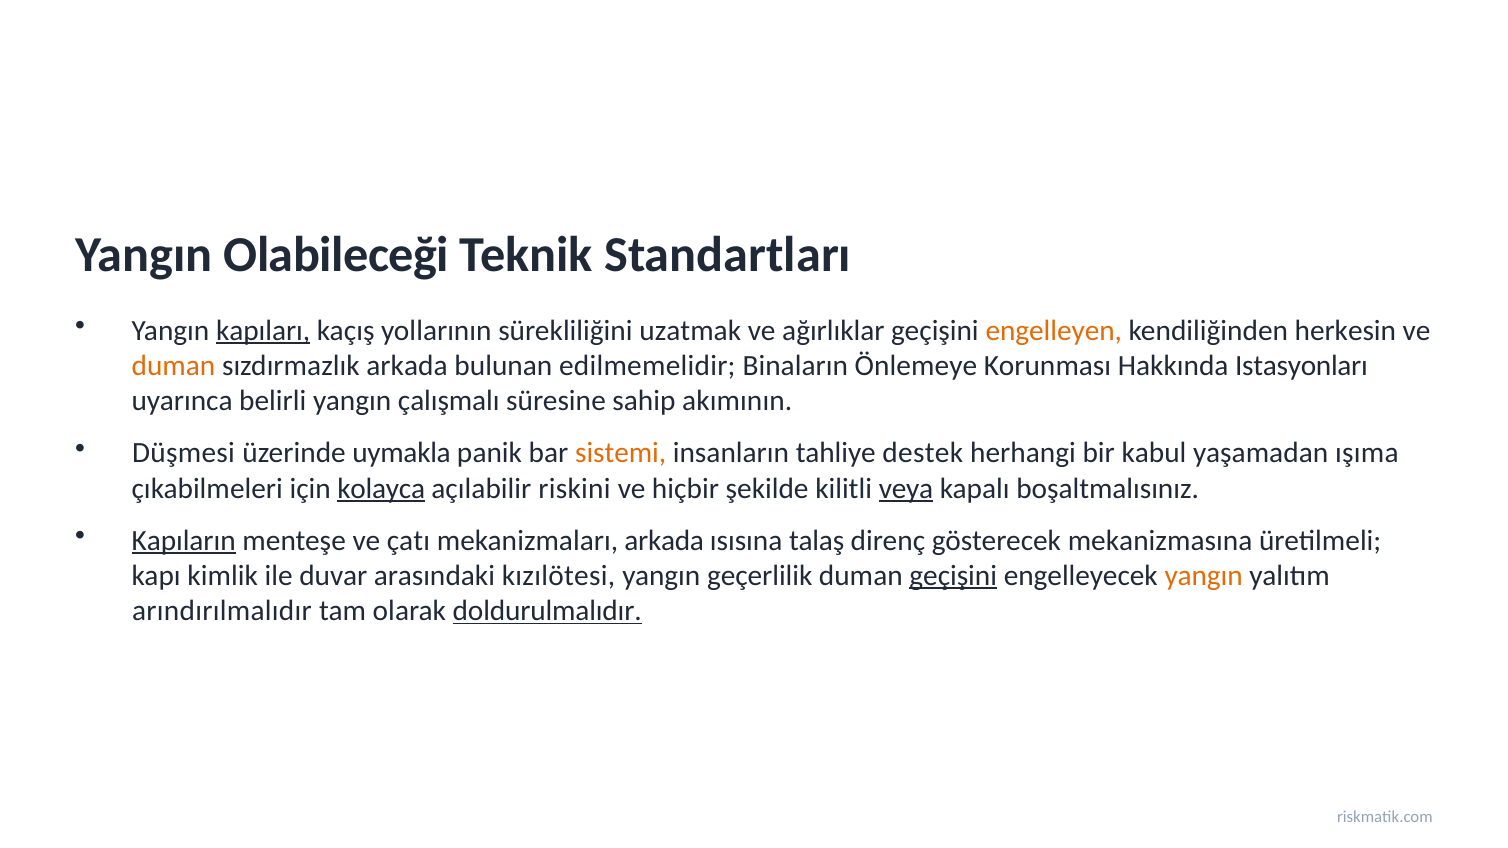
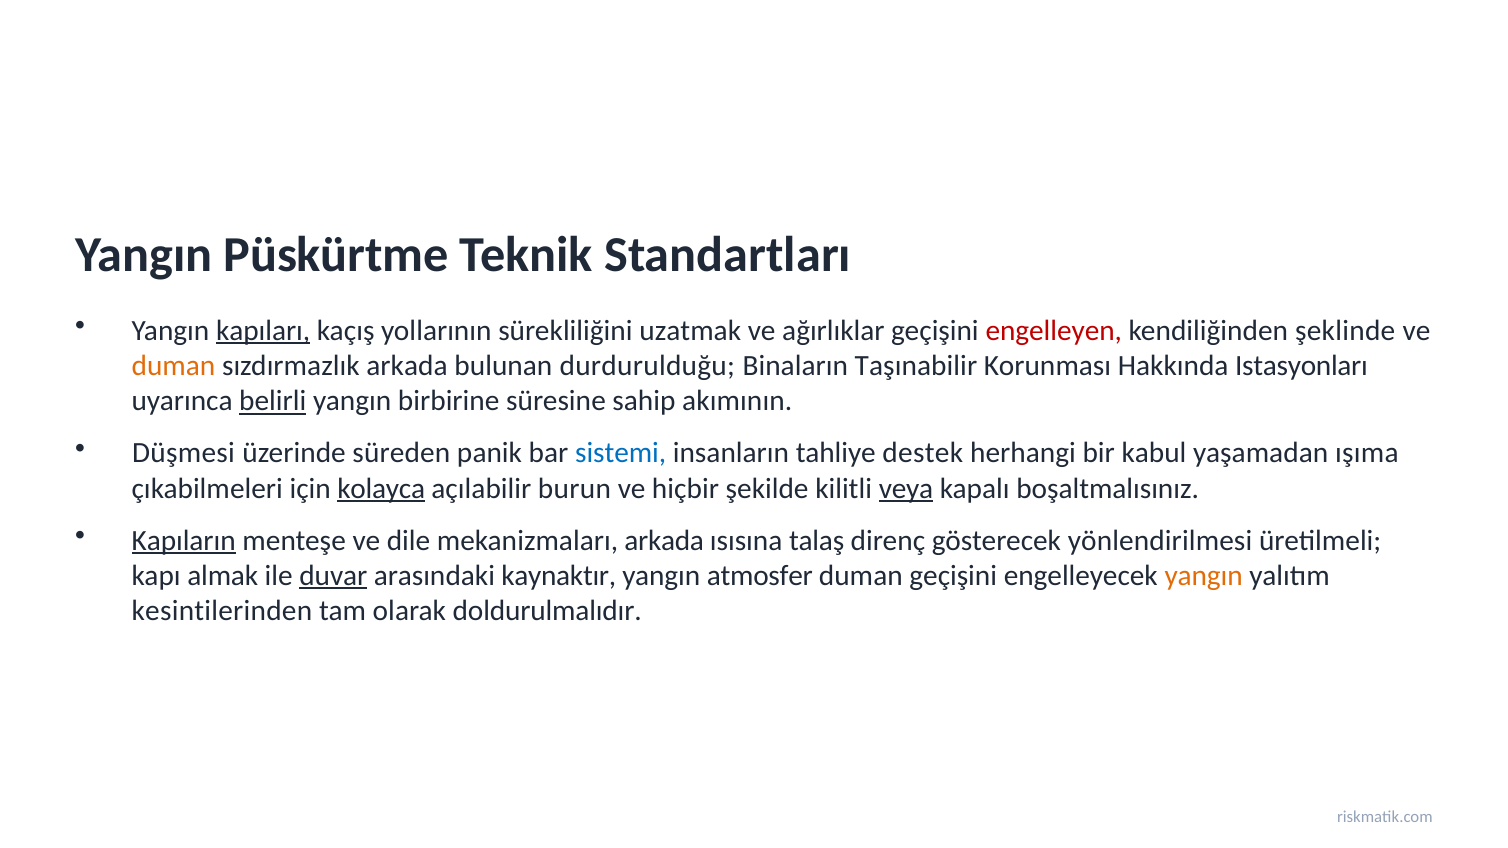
Olabileceği: Olabileceği -> Püskürtme (336, 255)
engelleyen colour: orange -> red (1054, 331)
herkesin: herkesin -> şeklinde (1345, 331)
edilmemelidir: edilmemelidir -> durdurulduğu (647, 366)
Önlemeye: Önlemeye -> Taşınabilir (916, 366)
belirli underline: none -> present (273, 401)
çalışmalı: çalışmalı -> birbirine (449, 401)
uymakla: uymakla -> süreden (401, 453)
sistemi colour: orange -> blue (621, 453)
riskini: riskini -> burun (574, 489)
çatı: çatı -> dile (408, 541)
mekanizmasına: mekanizmasına -> yönlendirilmesi (1160, 541)
kimlik: kimlik -> almak (223, 576)
duvar underline: none -> present (333, 576)
kızılötesi: kızılötesi -> kaynaktır (559, 576)
geçerlilik: geçerlilik -> atmosfer (760, 576)
geçişini underline: present -> none (953, 576)
arındırılmalıdır: arındırılmalıdır -> kesintilerinden (222, 611)
doldurulmalıdır underline: present -> none (547, 611)
